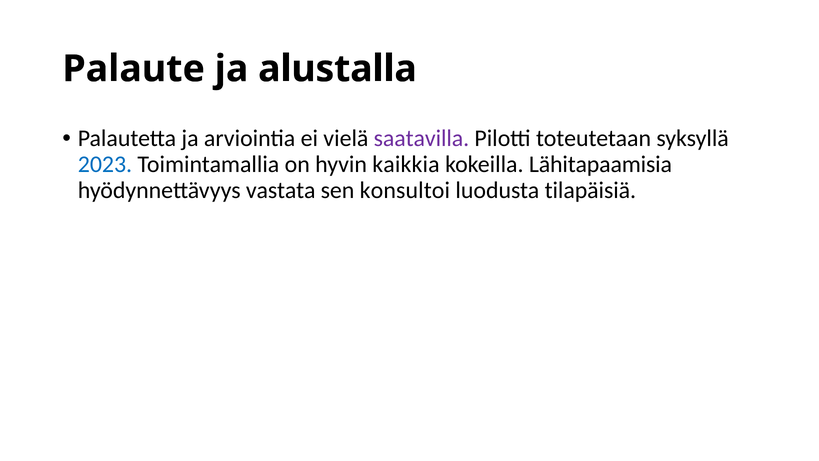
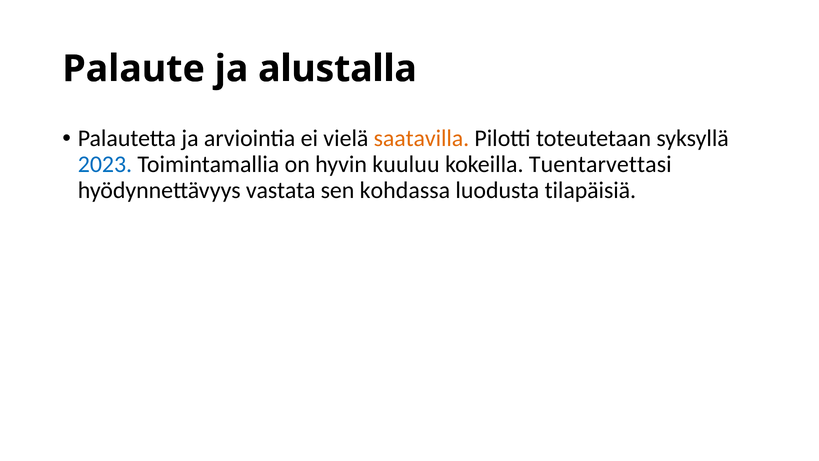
saatavilla colour: purple -> orange (421, 138)
kaikkia: kaikkia -> kuuluu (406, 164)
Lähitapaamisia: Lähitapaamisia -> Tuentarvettasi (600, 164)
konsultoi: konsultoi -> kohdassa (405, 190)
